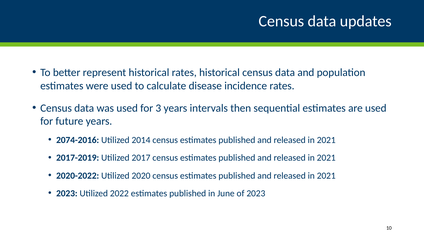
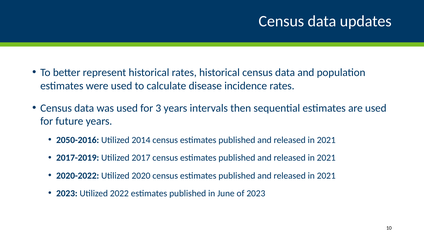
2074-2016: 2074-2016 -> 2050-2016 (78, 140)
